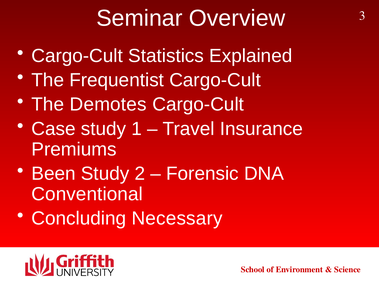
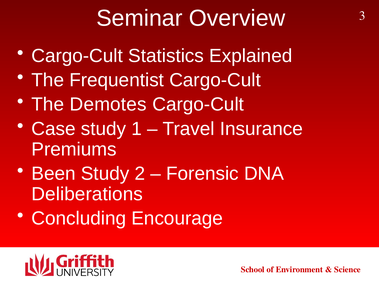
Conventional: Conventional -> Deliberations (87, 194)
Necessary: Necessary -> Encourage (177, 218)
